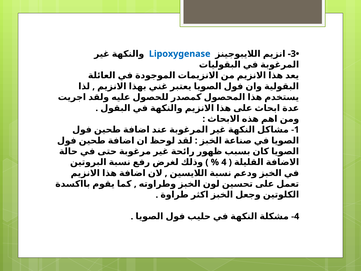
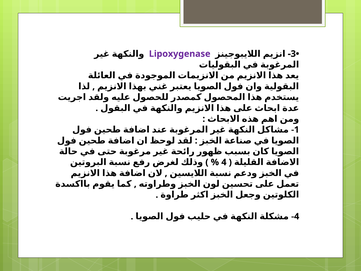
Lipoxygenase colour: blue -> purple (180, 54)
